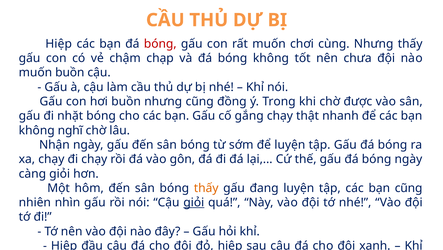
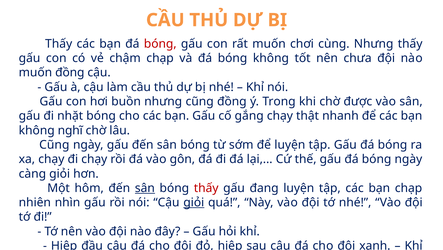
Hiệp: Hiệp -> Thấy (59, 44)
muốn buồn: buồn -> đồng (70, 73)
Nhận: Nhận -> Cũng (54, 145)
sân underline: none -> present (145, 188)
thấy colour: orange -> red (206, 188)
bạn cũng: cũng -> chạp (409, 188)
